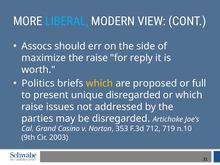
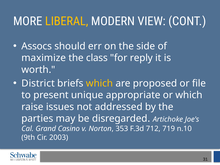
LIBERAL colour: light blue -> yellow (67, 21)
the raise: raise -> class (97, 58)
Politics: Politics -> District (38, 83)
full: full -> file (199, 83)
unique disregarded: disregarded -> appropriate (133, 95)
